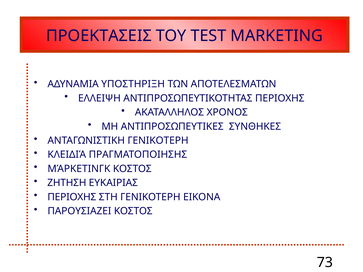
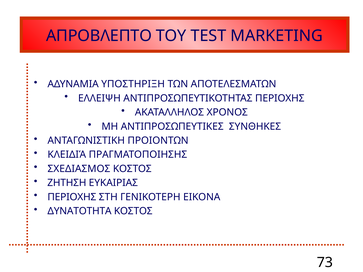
ΠΡΟΕΚΤΑΣΕΙΣ: ΠΡΟΕΚΤΑΣΕΙΣ -> ΑΠΡΟΒΛΕΠΤΟ (99, 36)
ΑΝΤΑΓΩΝΙΣΤΙΚΗ ΓΕΝΙΚΟΤΕΡΗ: ΓΕΝΙΚΟΤΕΡΗ -> ΠΡΟΙΟΝΤΩΝ (158, 141)
ΜΆΡΚΕΤΙΝΓΚ: ΜΆΡΚΕΤΙΝΓΚ -> ΣΧΕΔΙΑΣΜΟΣ (79, 169)
ΠΑΡΟΥΣΙΑΖΕΙ: ΠΑΡΟΥΣΙΑΖΕΙ -> ΔΥΝΑΤΟΤΗΤΑ (79, 211)
